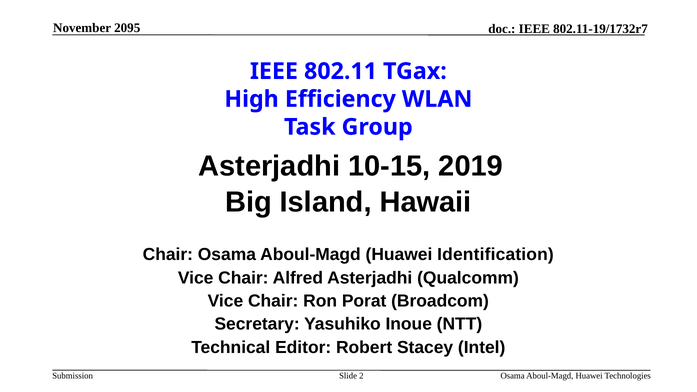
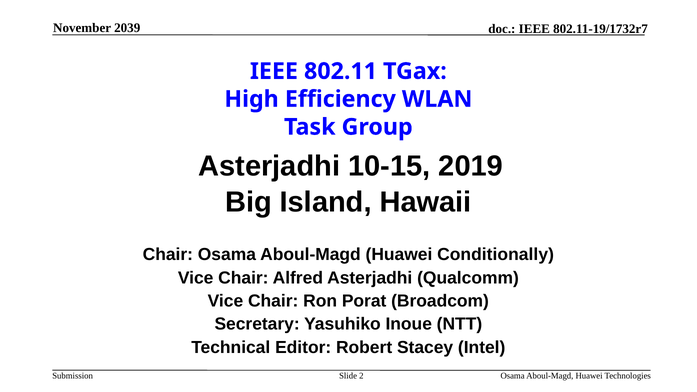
2095: 2095 -> 2039 (127, 28)
Identification: Identification -> Conditionally (496, 255)
